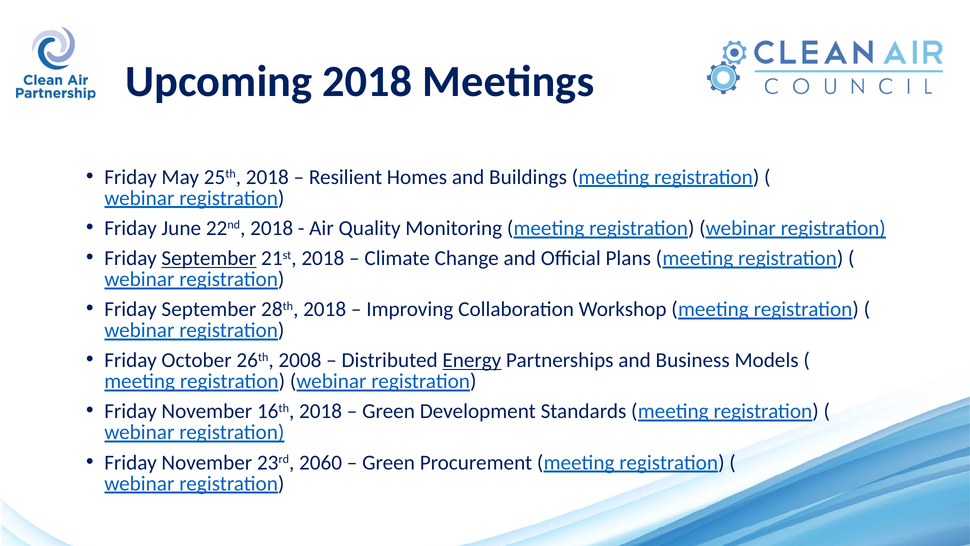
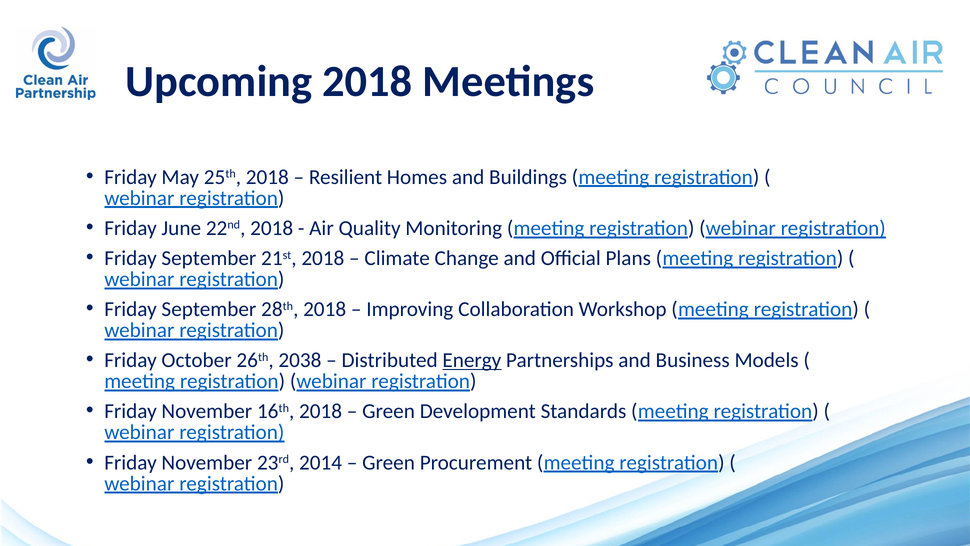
September underline: present -> none (209, 258)
2008: 2008 -> 2038 (300, 360)
2060: 2060 -> 2014 (321, 462)
